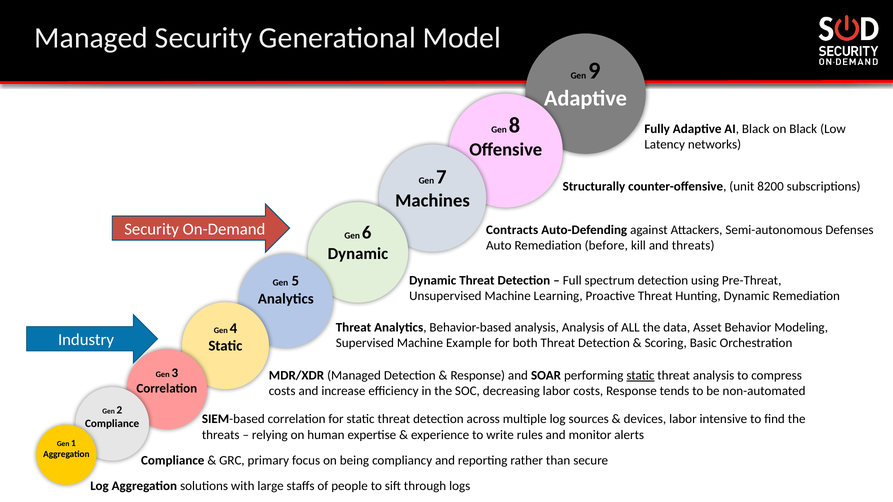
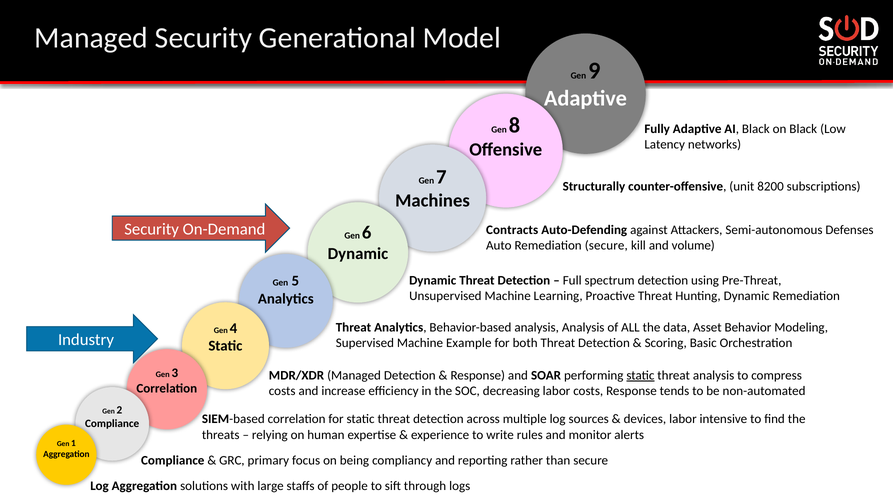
Remediation before: before -> secure (606, 246)
and threats: threats -> volume (693, 246)
